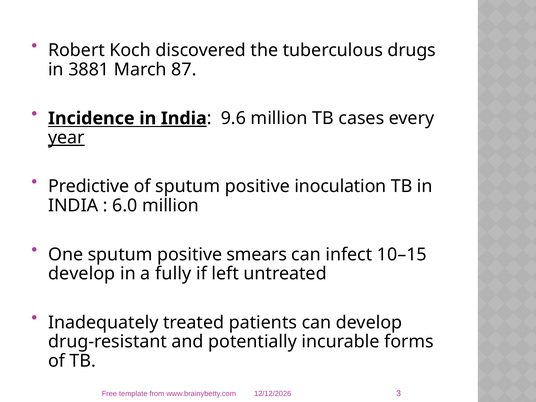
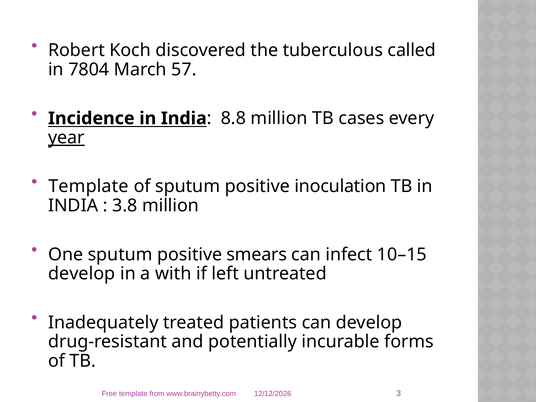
drugs: drugs -> called (412, 50)
3881: 3881 -> 7804 (89, 70)
87: 87 -> 57 (184, 70)
India underline: present -> none (184, 118)
9.6: 9.6 -> 8.8 (233, 118)
Predictive: Predictive -> Template (88, 186)
6.0: 6.0 -> 3.8 (125, 206)
fully: fully -> with (173, 274)
